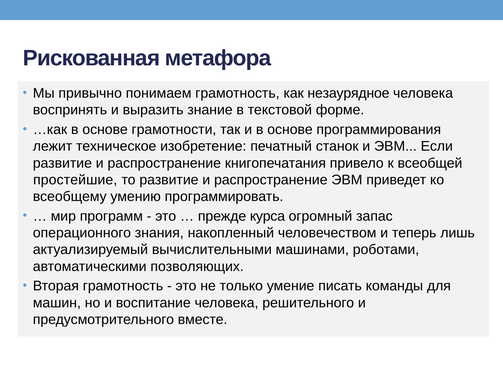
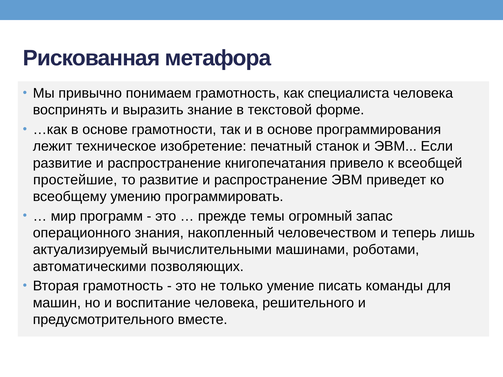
незаурядное: незаурядное -> специалиста (348, 93)
курса: курса -> темы (267, 216)
